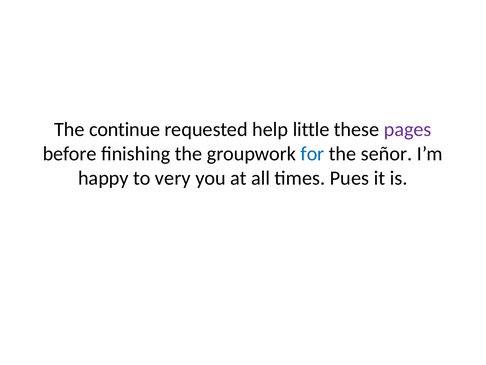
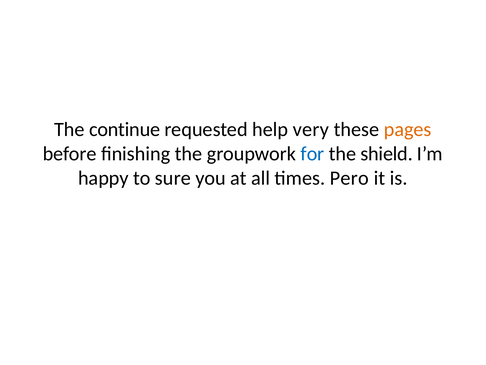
little: little -> very (311, 129)
pages colour: purple -> orange (408, 129)
señor: señor -> shield (387, 154)
very: very -> sure (173, 178)
Pues: Pues -> Pero (349, 178)
